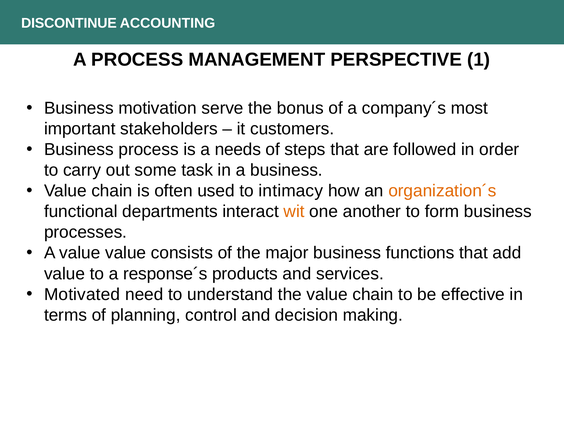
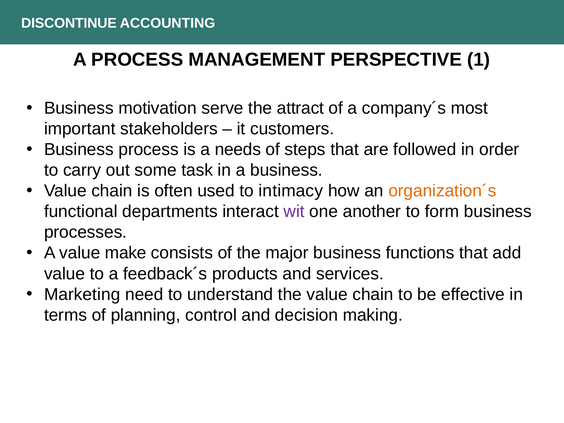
bonus: bonus -> attract (300, 108)
wit colour: orange -> purple (294, 212)
value value: value -> make (126, 253)
response´s: response´s -> feedback´s (165, 274)
Motivated: Motivated -> Marketing (82, 294)
